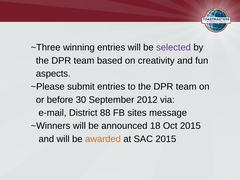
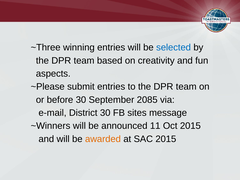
selected colour: purple -> blue (174, 47)
2012: 2012 -> 2085 (147, 100)
District 88: 88 -> 30 (105, 113)
18: 18 -> 11 (155, 126)
